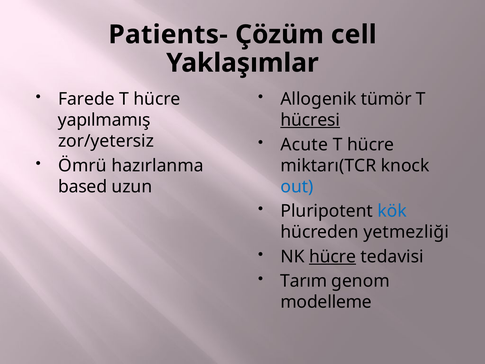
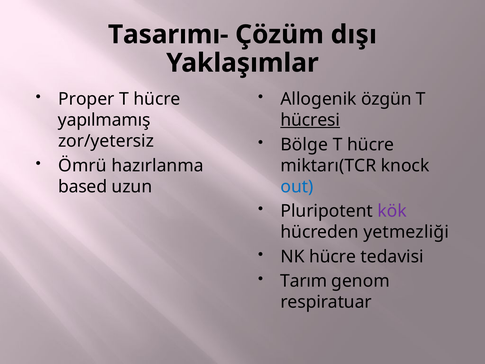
Patients-: Patients- -> Tasarımı- (168, 35)
cell: cell -> dışı (354, 35)
Farede: Farede -> Proper (86, 99)
tümör: tümör -> özgün (386, 99)
Acute: Acute -> Bölge (304, 144)
kök colour: blue -> purple (392, 211)
hücre underline: present -> none (333, 257)
modelleme: modelleme -> respiratuar (326, 302)
